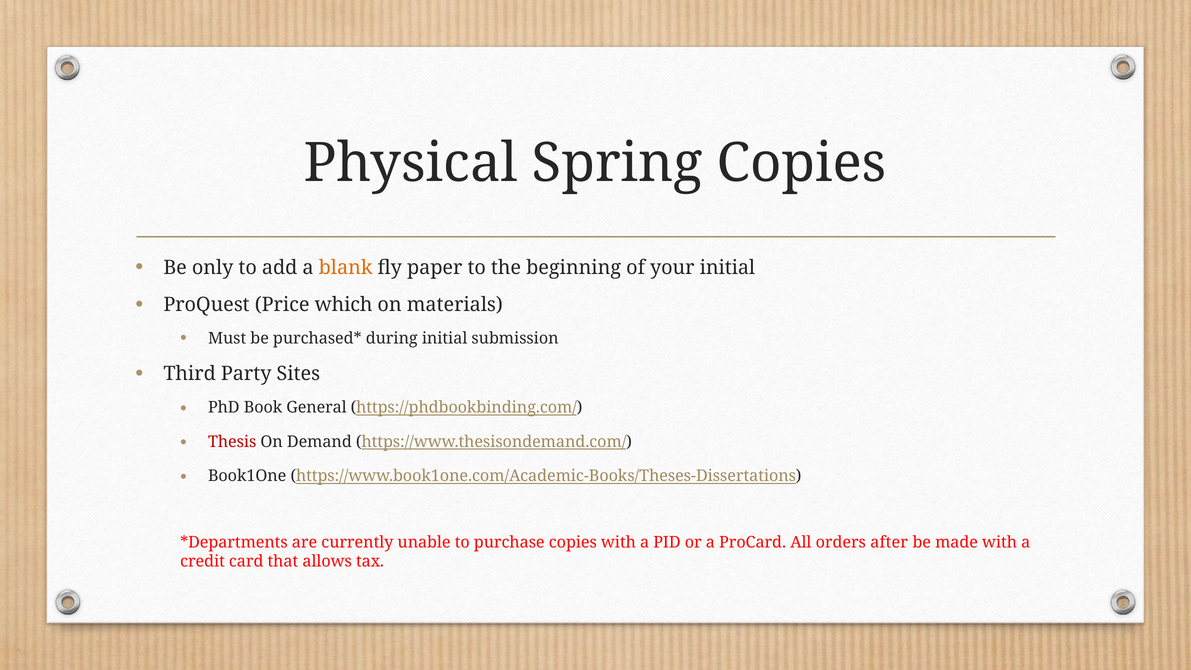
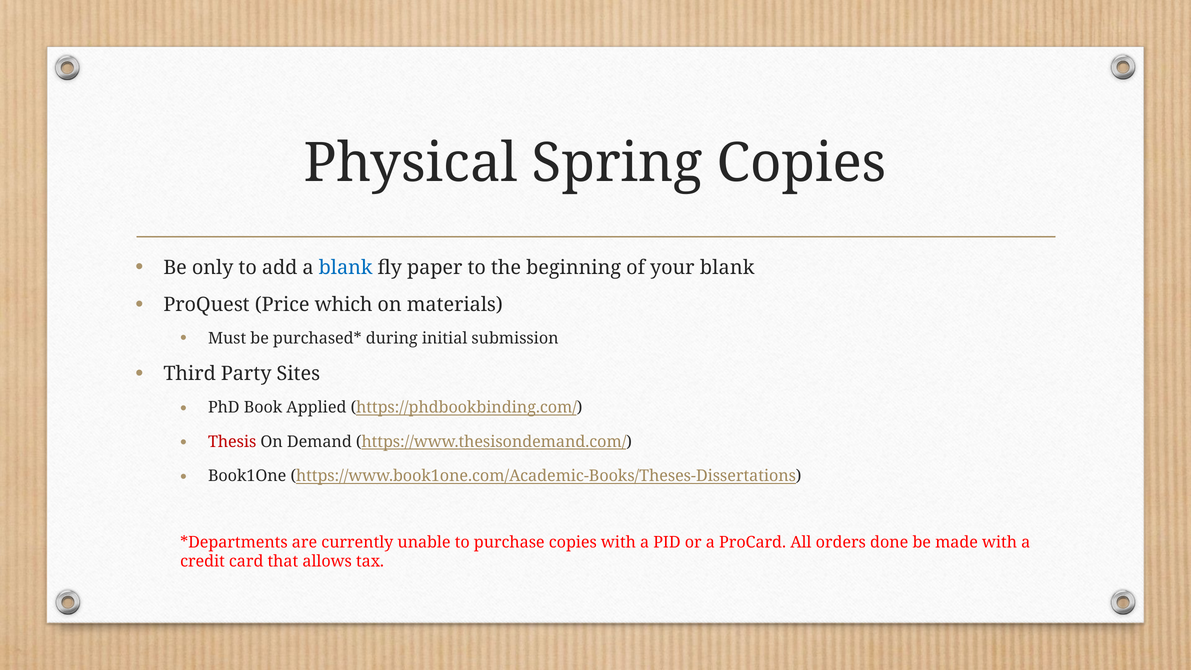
blank colour: orange -> blue (346, 268)
your initial: initial -> blank (727, 268)
General: General -> Applied (316, 407)
after: after -> done (889, 542)
